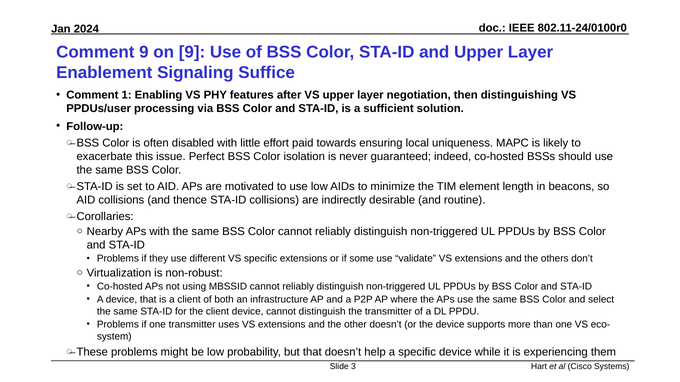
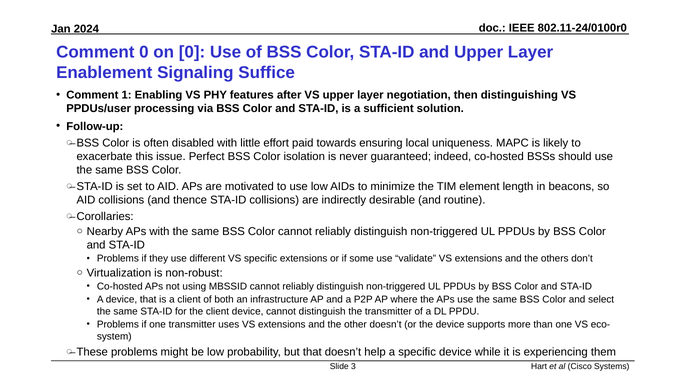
Comment 9: 9 -> 0 (144, 52)
on 9: 9 -> 0 (192, 52)
